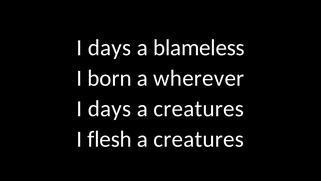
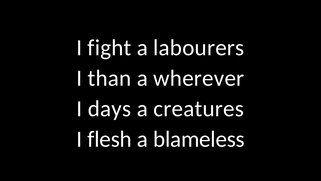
days: days -> fight (109, 48)
blameless: blameless -> labourers (199, 48)
born: born -> than (109, 78)
creatures: creatures -> blameless (199, 139)
